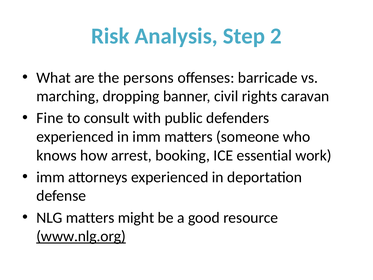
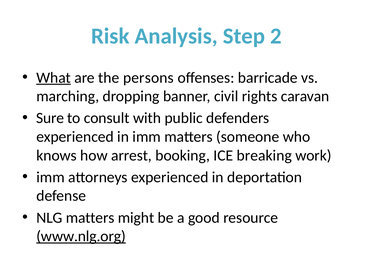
What underline: none -> present (54, 78)
Fine: Fine -> Sure (50, 118)
essential: essential -> breaking (264, 155)
